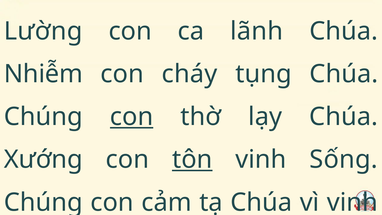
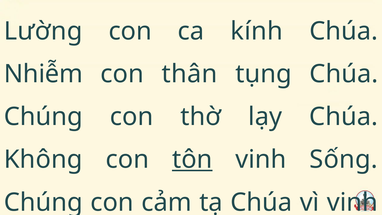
lãnh: lãnh -> kính (257, 31)
cháy: cháy -> thân (189, 74)
con underline: present -> none (132, 117)
Xướng: Xướng -> Không (43, 159)
